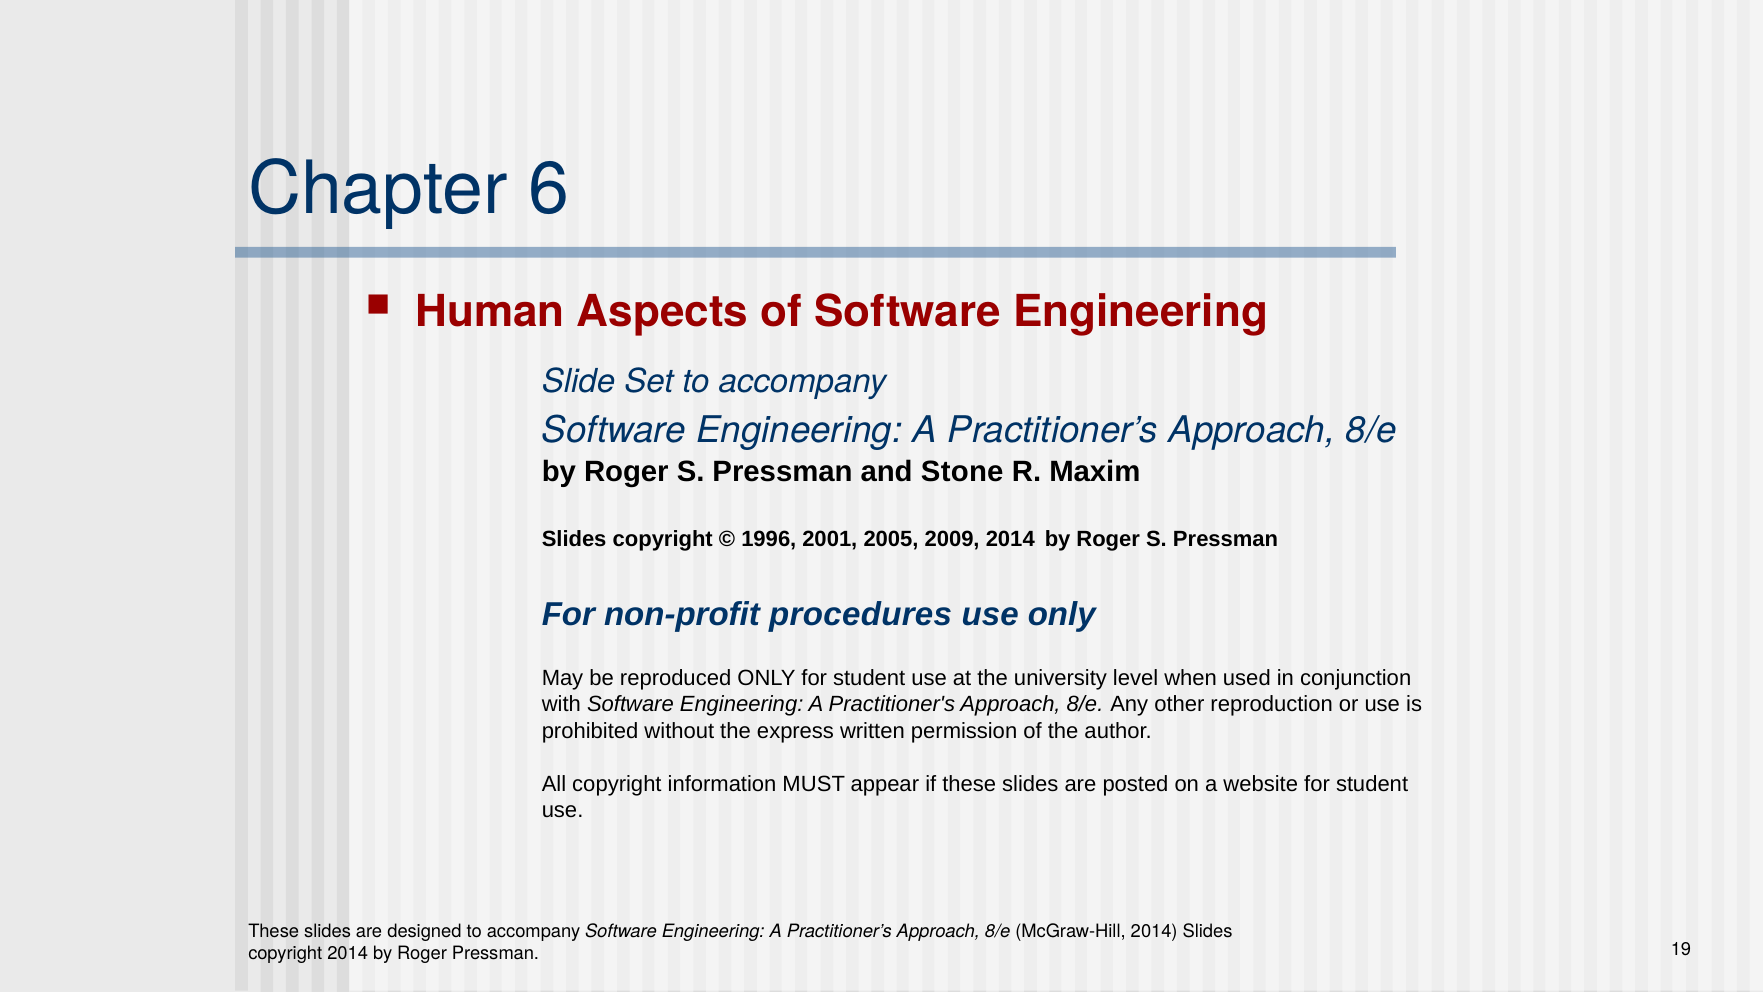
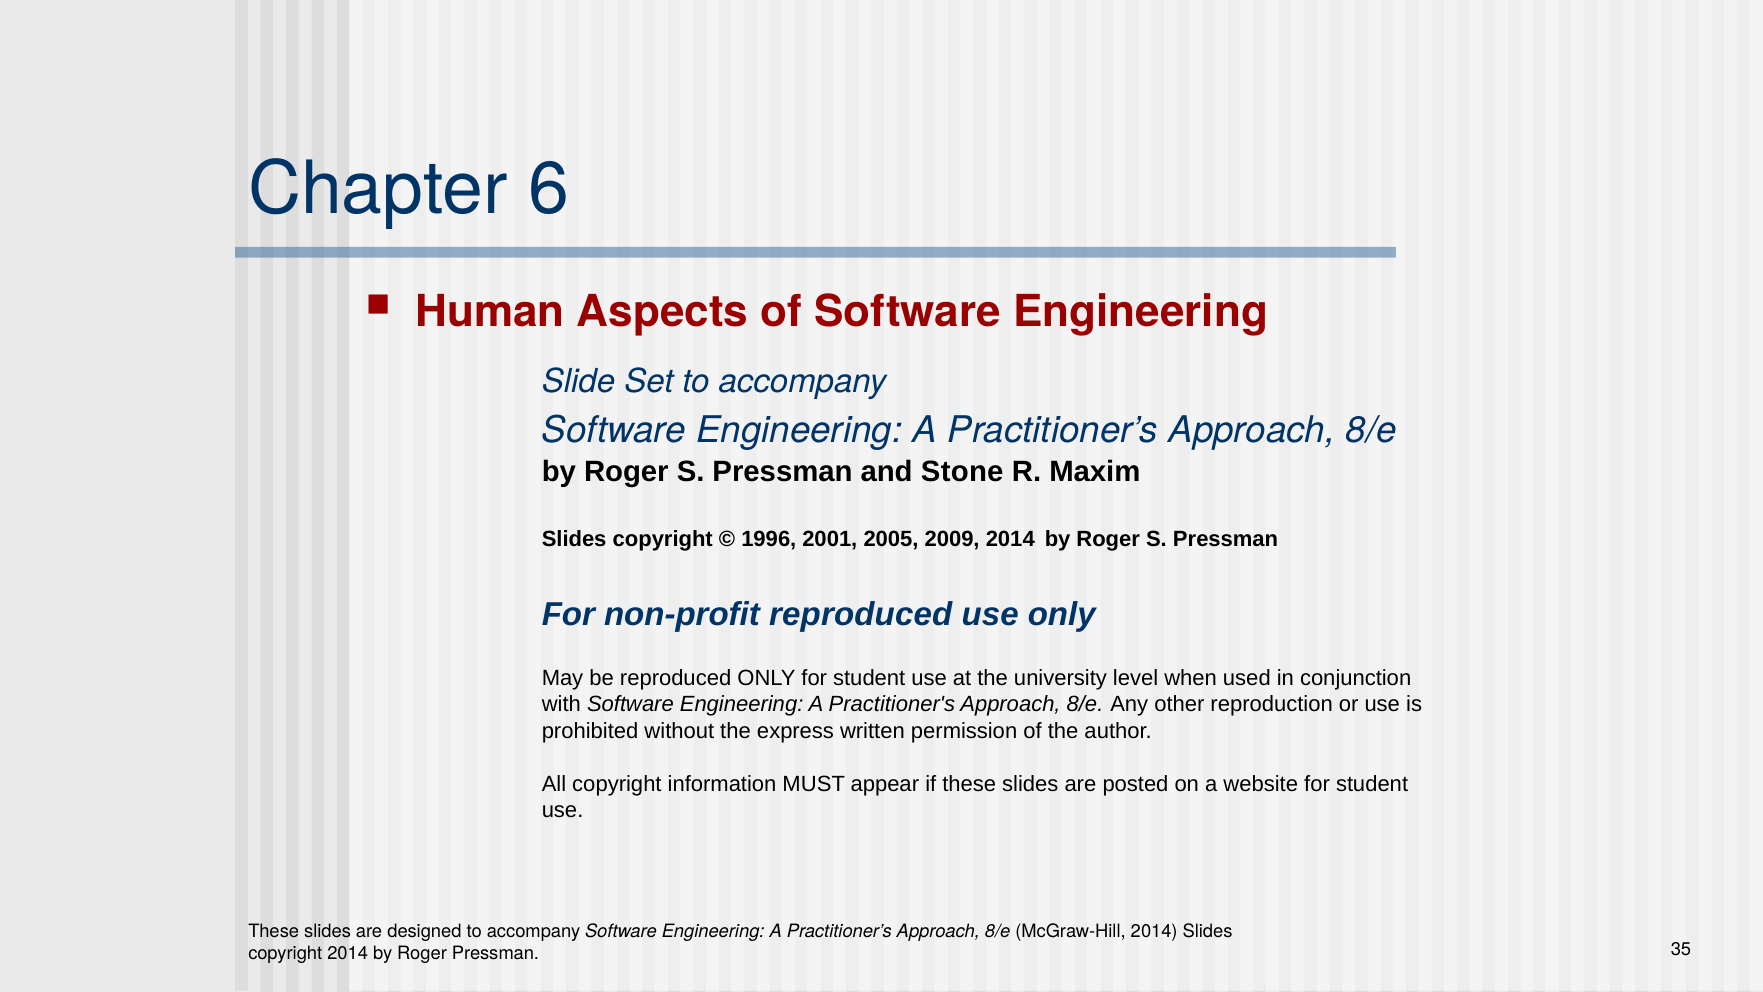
non-profit procedures: procedures -> reproduced (861, 615)
19: 19 -> 35 (1681, 949)
